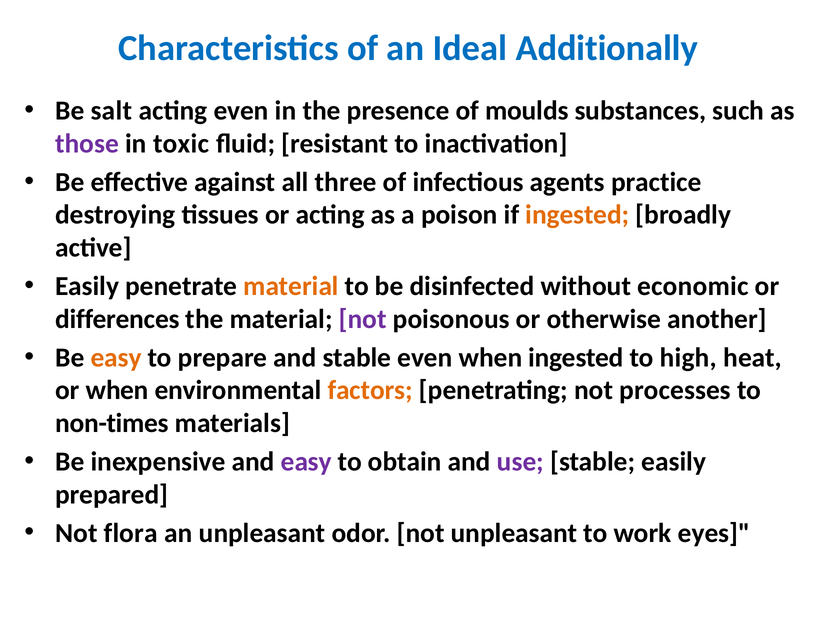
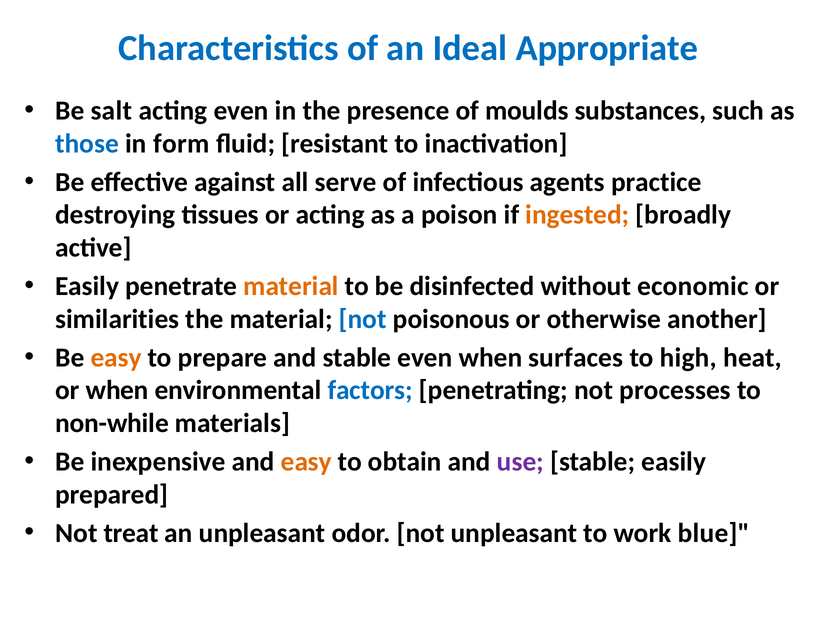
Additionally: Additionally -> Appropriate (607, 48)
those colour: purple -> blue (87, 144)
toxic: toxic -> form (181, 144)
three: three -> serve (346, 182)
differences: differences -> similarities (117, 319)
not colour: purple -> blue (363, 319)
when ingested: ingested -> surfaces (576, 358)
factors colour: orange -> blue (370, 391)
non-times: non-times -> non-while (112, 423)
easy colour: purple -> orange (306, 462)
flora: flora -> treat (131, 533)
eyes: eyes -> blue (714, 533)
